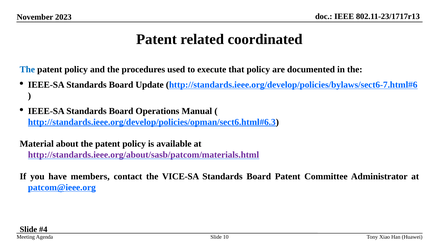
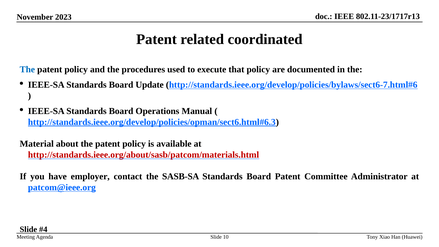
http://standards.ieee.org/about/sasb/patcom/materials.html colour: purple -> red (144, 155)
members: members -> employer (90, 176)
VICE-SA: VICE-SA -> SASB-SA (181, 176)
